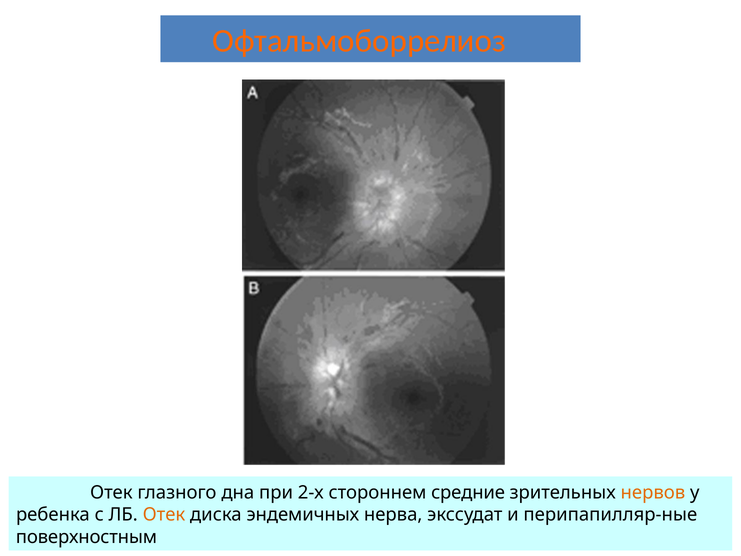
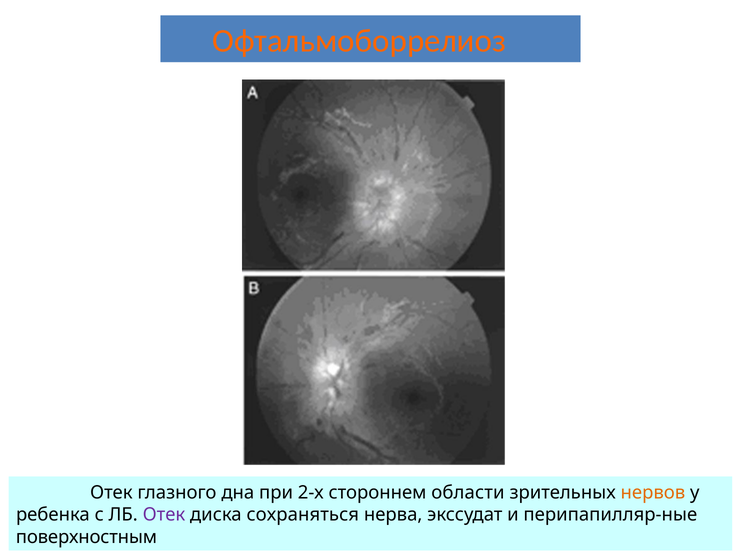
средние: средние -> области (468, 492)
Отек colour: orange -> purple (164, 515)
эндемичных: эндемичных -> сохраняться (303, 515)
